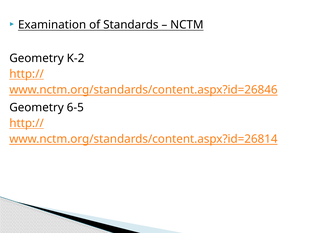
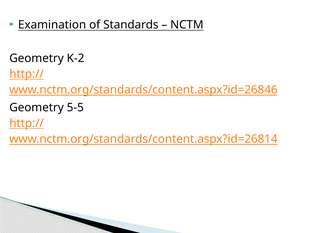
6-5: 6-5 -> 5-5 (75, 107)
